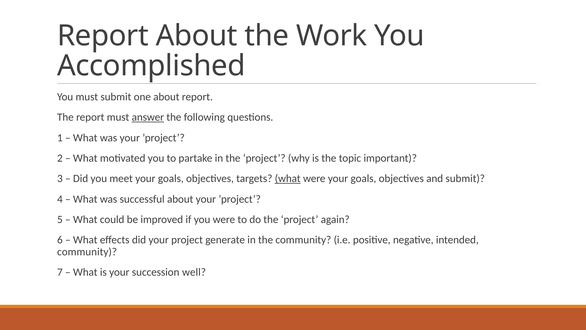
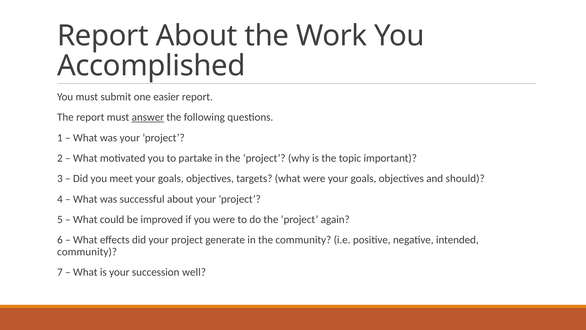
one about: about -> easier (166, 97)
what underline: present -> none (288, 178)
and submit: submit -> should (465, 178)
